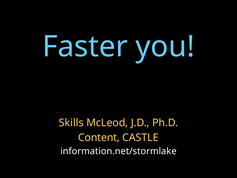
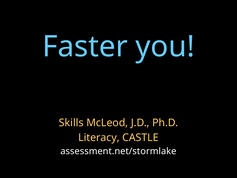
Content: Content -> Literacy (99, 137)
information.net/stormlake: information.net/stormlake -> assessment.net/stormlake (118, 151)
